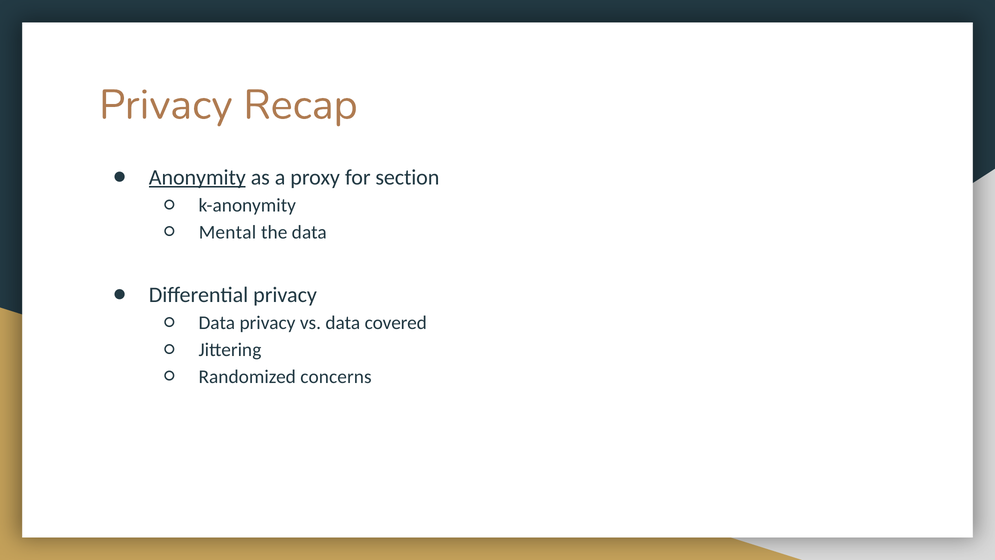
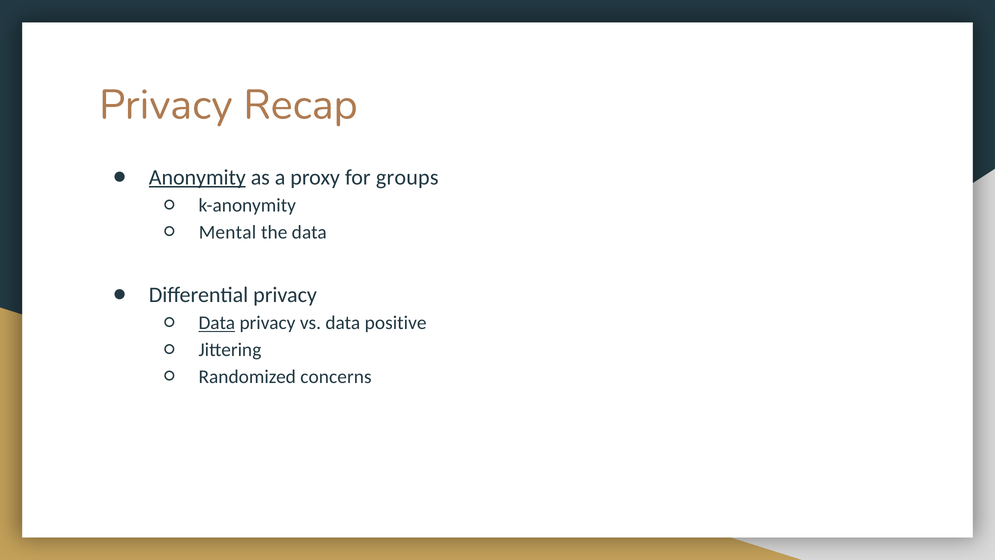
section: section -> groups (407, 177)
Data underline: none -> present (217, 323)
covered: covered -> positive (396, 323)
